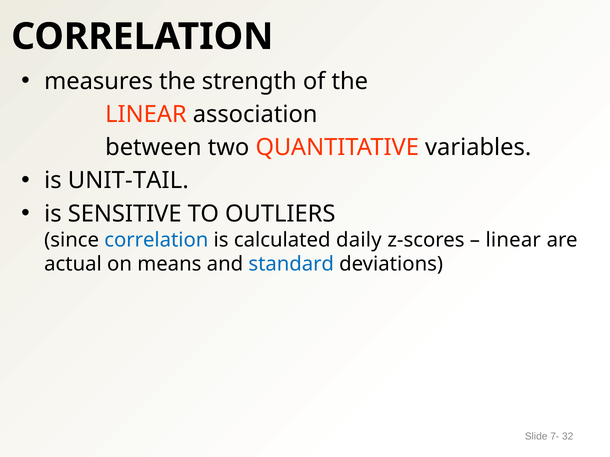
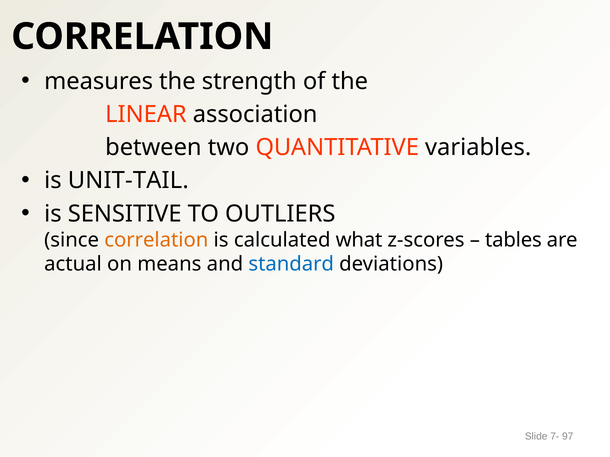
correlation colour: blue -> orange (156, 240)
daily: daily -> what (359, 240)
linear: linear -> tables (513, 240)
32: 32 -> 97 (568, 437)
